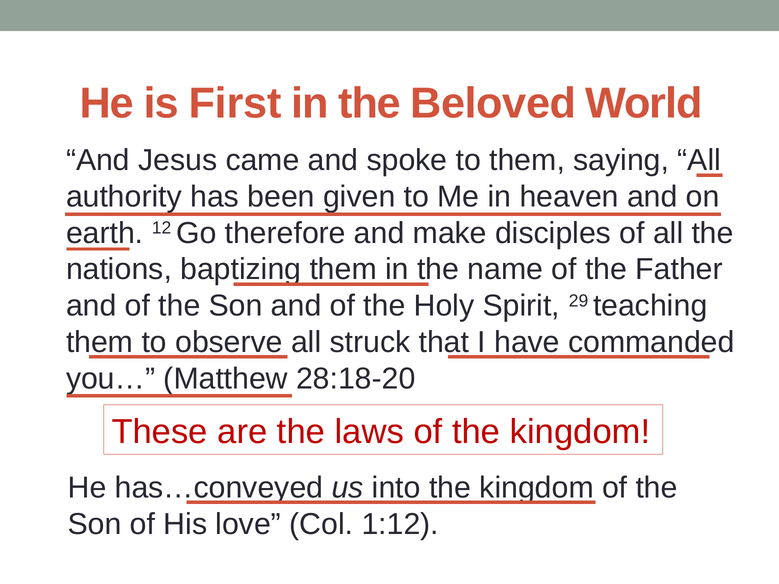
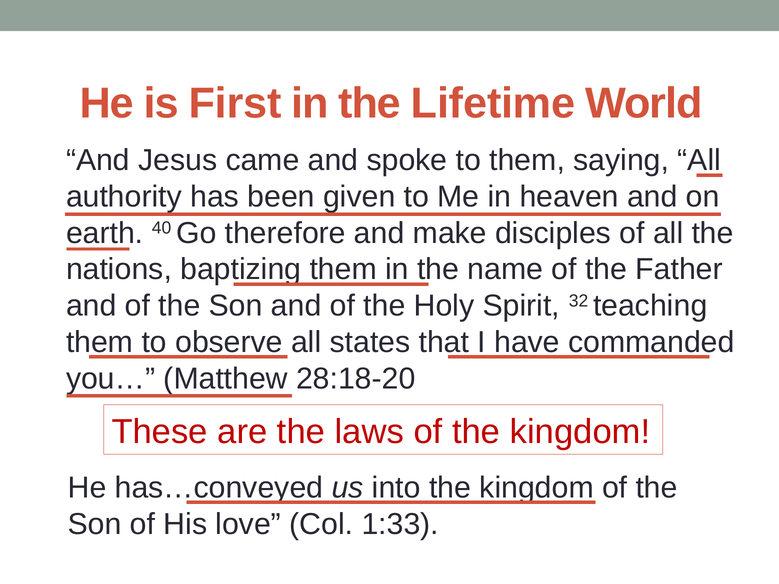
Beloved: Beloved -> Lifetime (493, 104)
12: 12 -> 40 (162, 228)
29: 29 -> 32 (579, 301)
struck: struck -> states (370, 342)
1:12: 1:12 -> 1:33 (400, 525)
